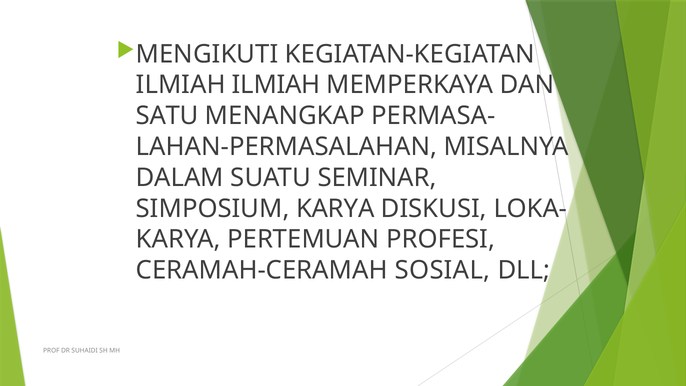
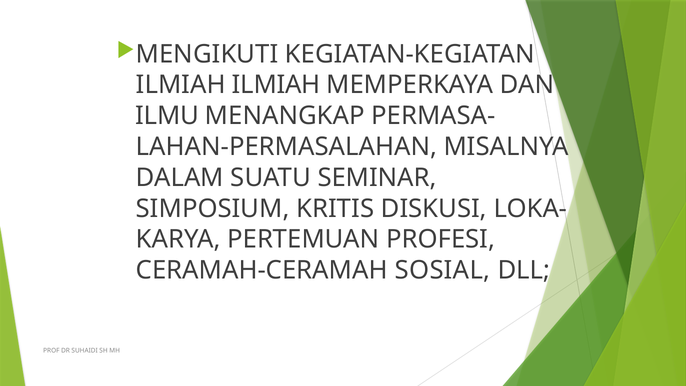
SATU: SATU -> ILMU (167, 116)
SIMPOSIUM KARYA: KARYA -> KRITIS (335, 208)
